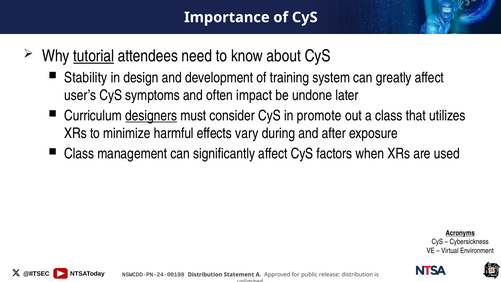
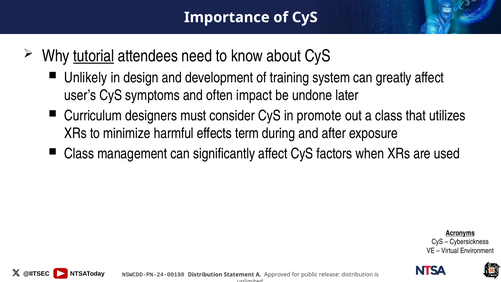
Stability: Stability -> Unlikely (86, 78)
designers underline: present -> none (151, 116)
vary: vary -> term (247, 133)
